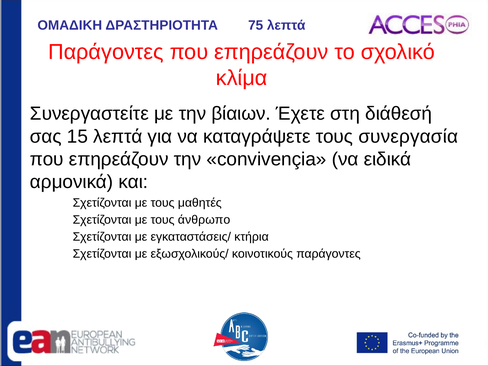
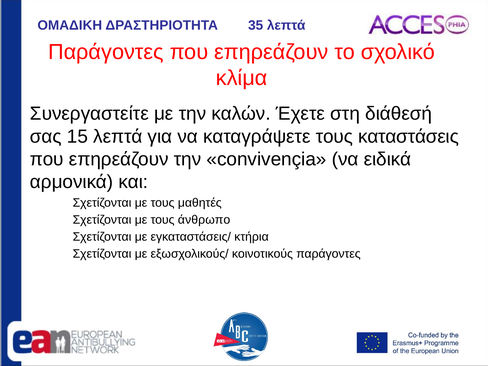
75: 75 -> 35 (256, 25)
βίαιων: βίαιων -> καλών (241, 114)
συνεργασία: συνεργασία -> καταστάσεις (408, 136)
